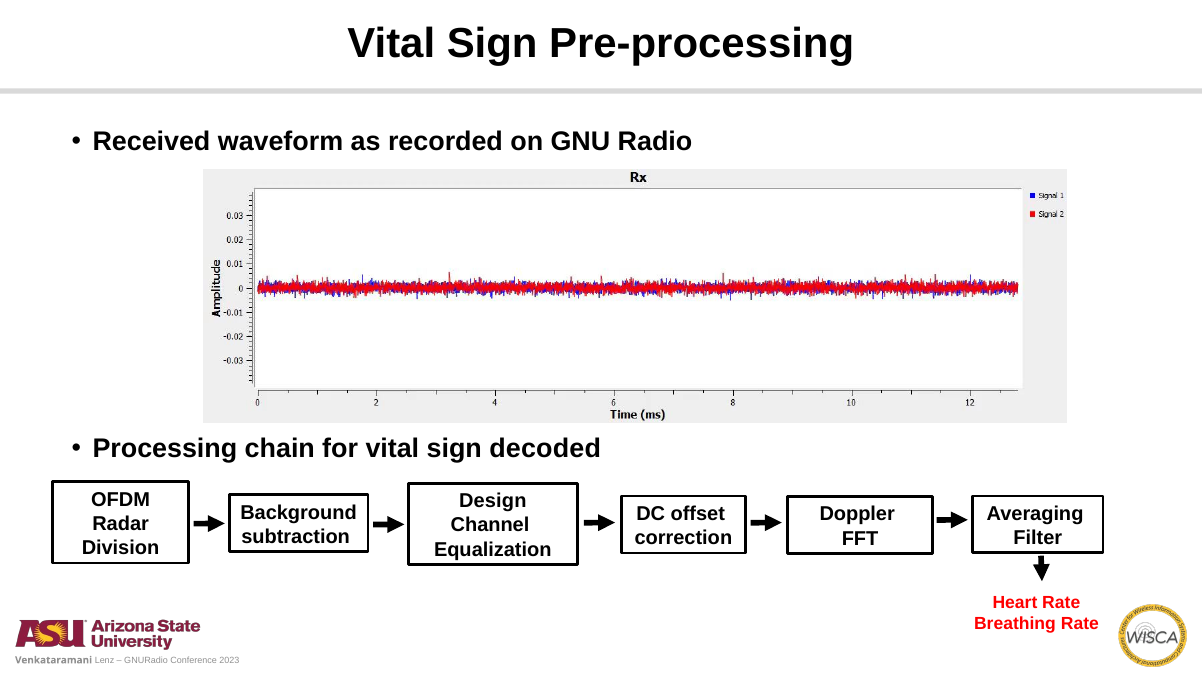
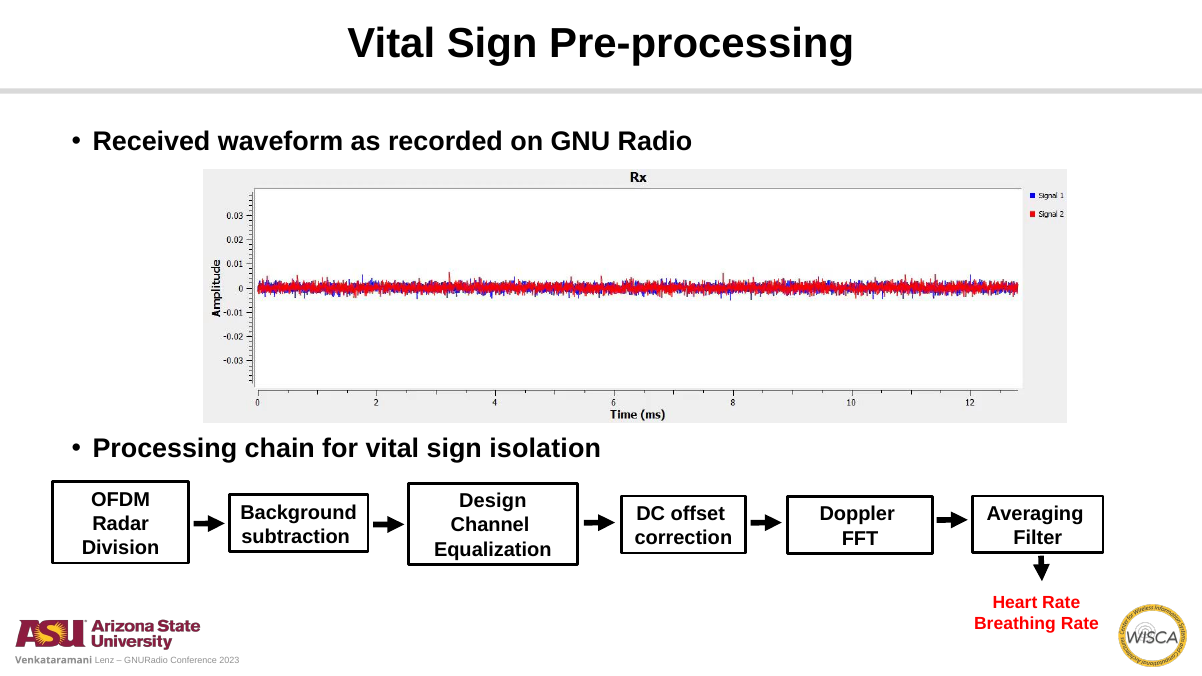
decoded: decoded -> isolation (545, 449)
